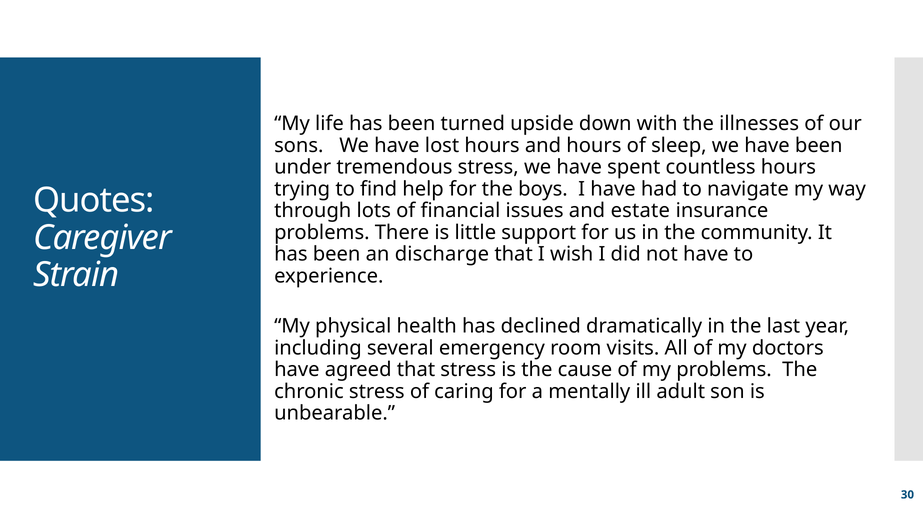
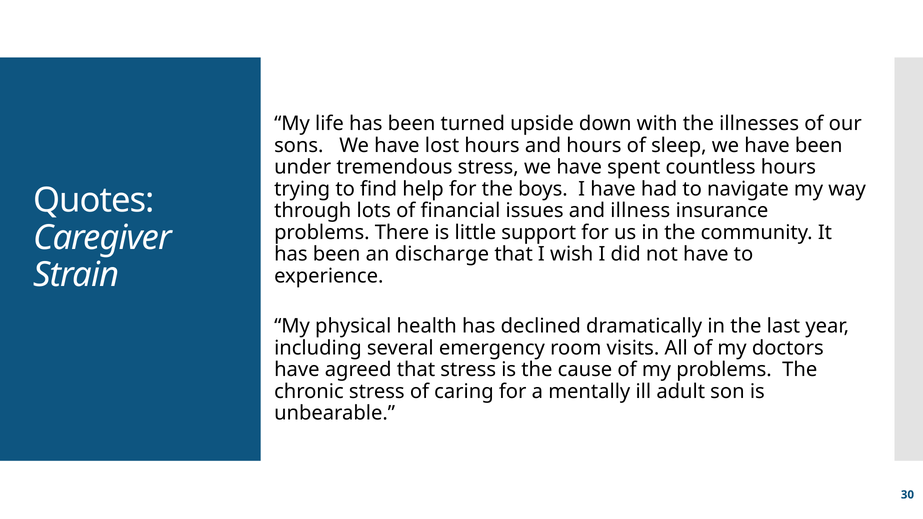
estate: estate -> illness (640, 211)
